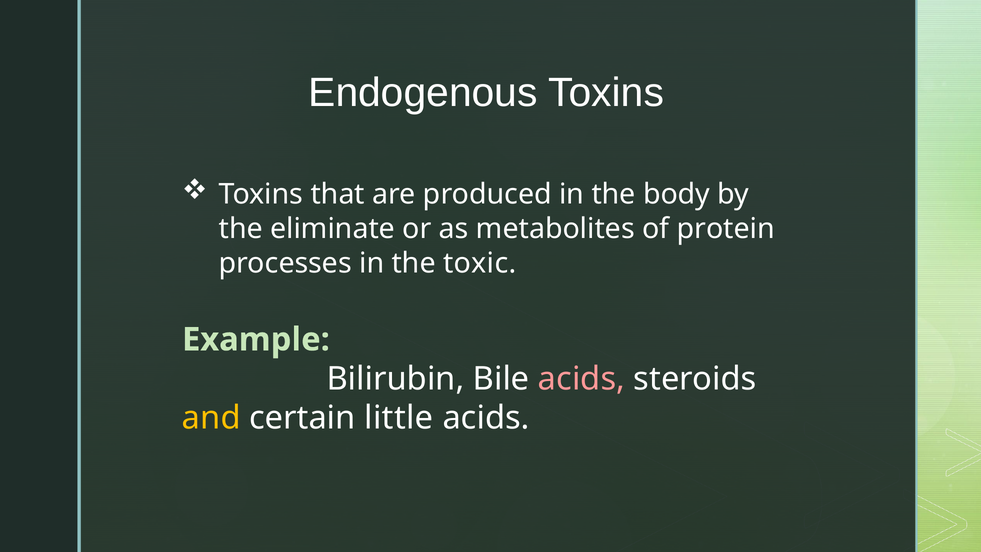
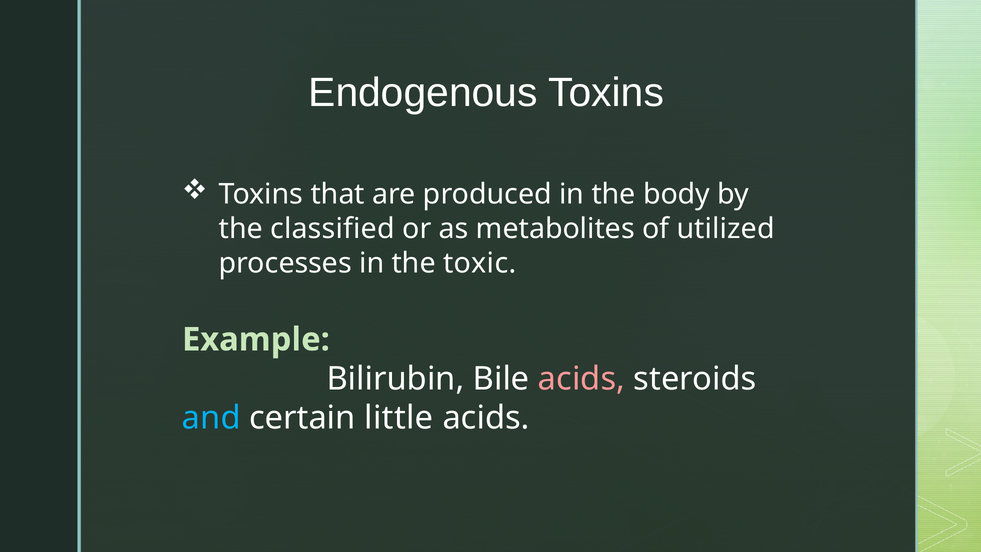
eliminate: eliminate -> classified (333, 229)
protein: protein -> utilized (726, 229)
and colour: yellow -> light blue (211, 418)
